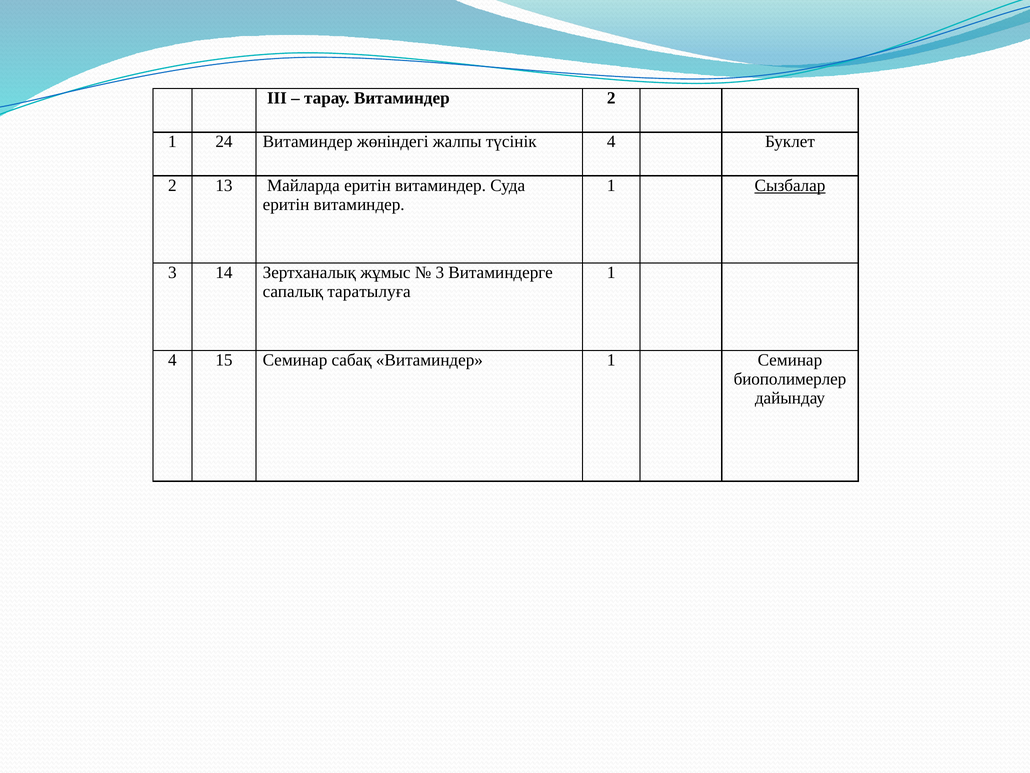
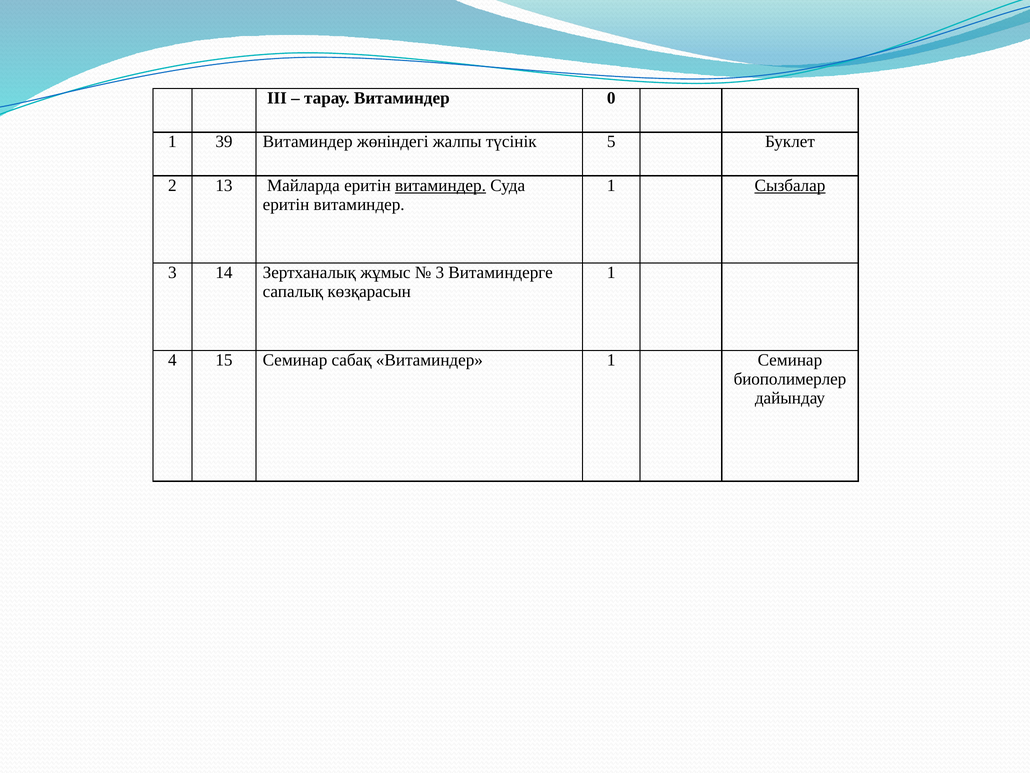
Витаминдер 2: 2 -> 0 (611, 98)
24: 24 -> 39 (224, 142)
түсінік 4: 4 -> 5 (611, 142)
витаминдер underline: none -> present (441, 185)
таратылуға: таратылуға -> көзқарасын (369, 292)
